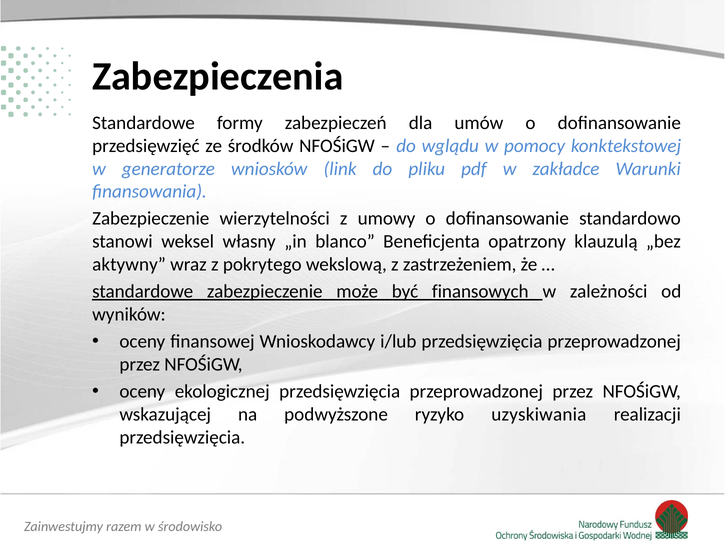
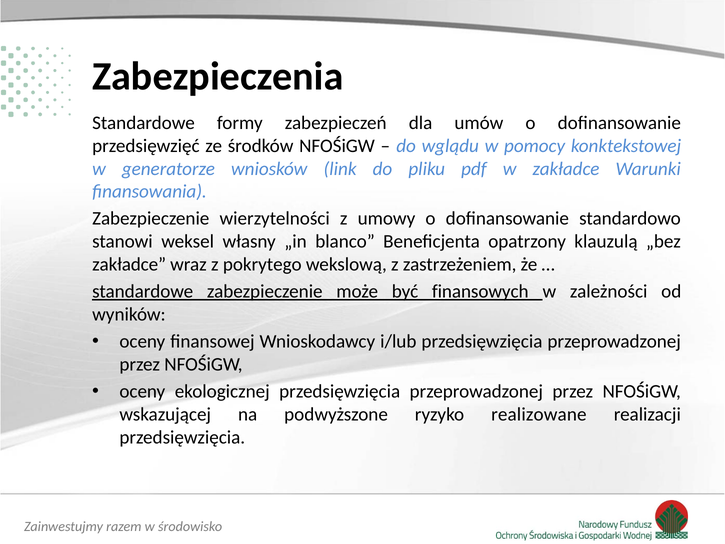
aktywny: aktywny -> zakładce (129, 264)
uzyskiwania: uzyskiwania -> realizowane (539, 414)
